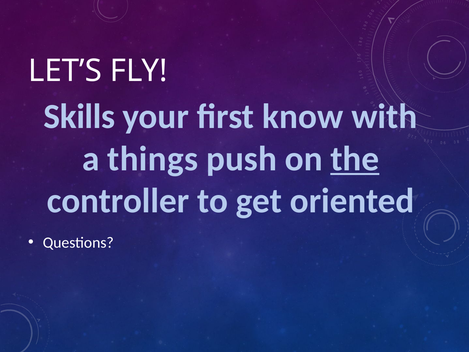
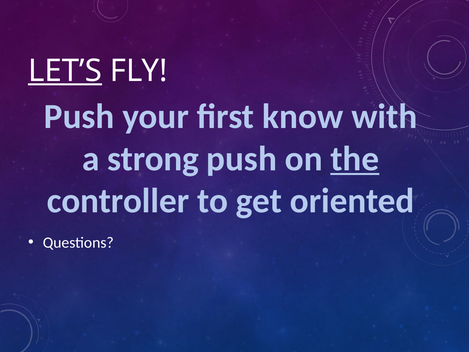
LET’S underline: none -> present (65, 71)
Skills: Skills -> Push (79, 116)
things: things -> strong (153, 159)
